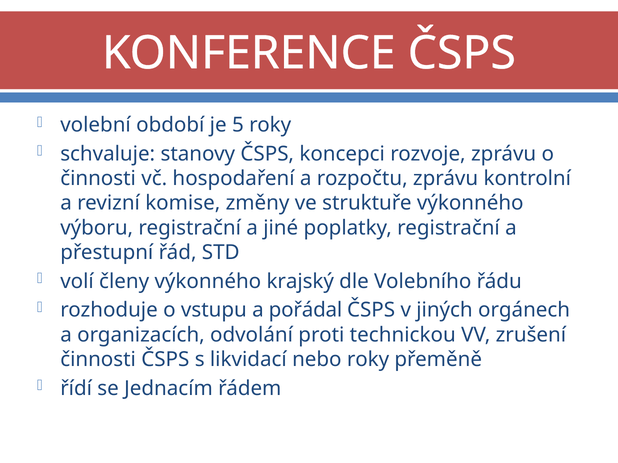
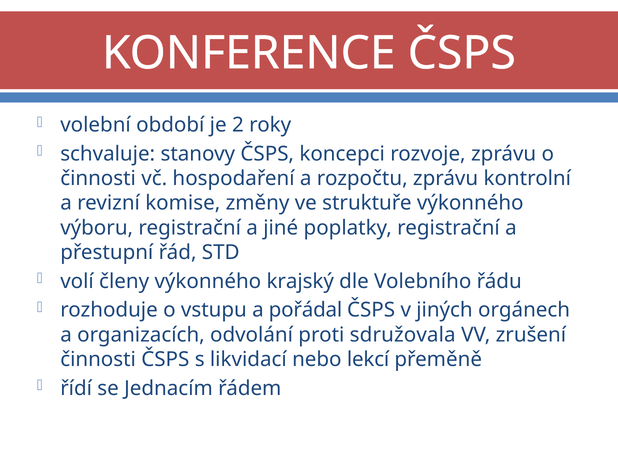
5: 5 -> 2 (238, 125)
technickou: technickou -> sdružovala (403, 335)
nebo roky: roky -> lekcí (368, 360)
